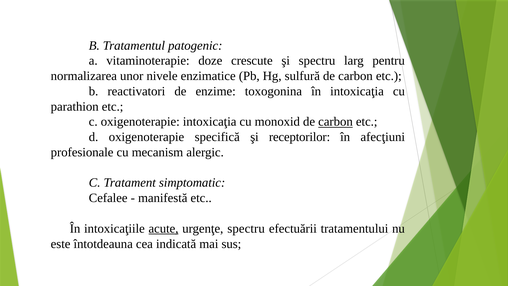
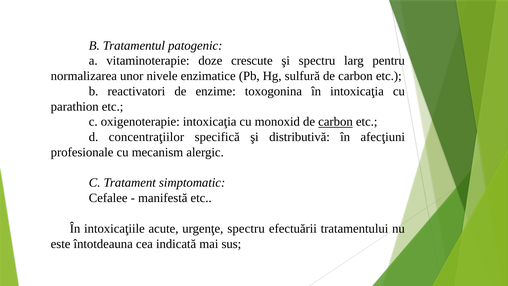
d oxigenoterapie: oxigenoterapie -> concentraţiilor (146, 137)
receptorilor: receptorilor -> distributivă (299, 137)
acute underline: present -> none (163, 228)
